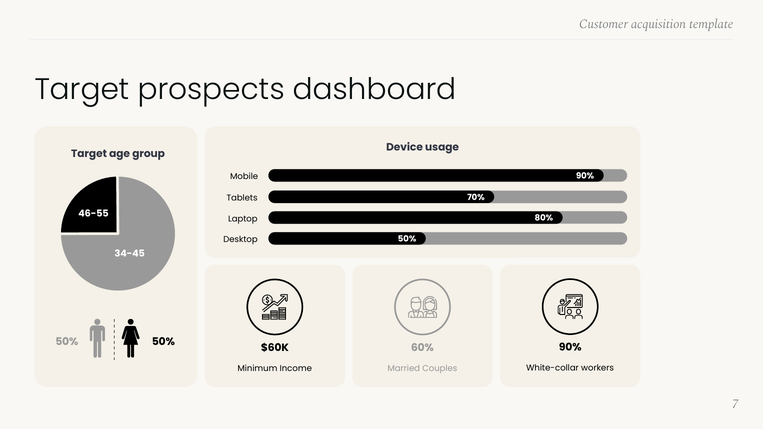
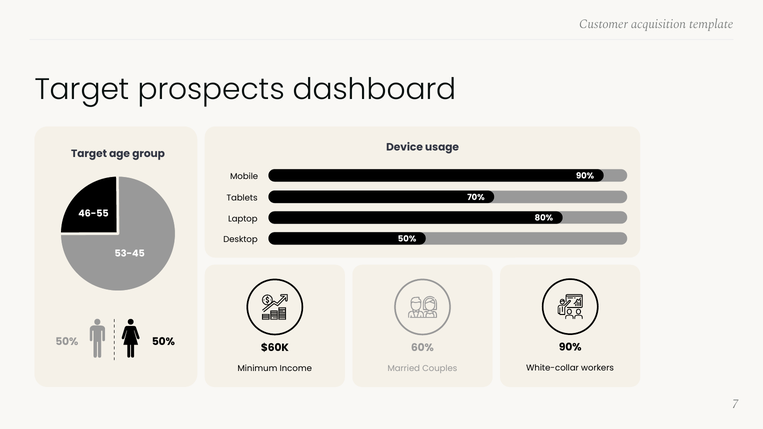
34-45: 34-45 -> 53-45 (130, 254)
